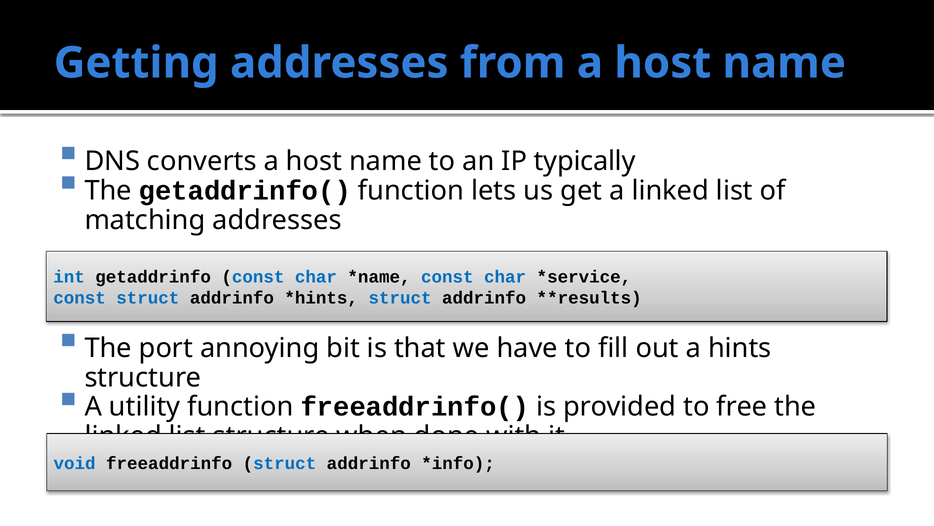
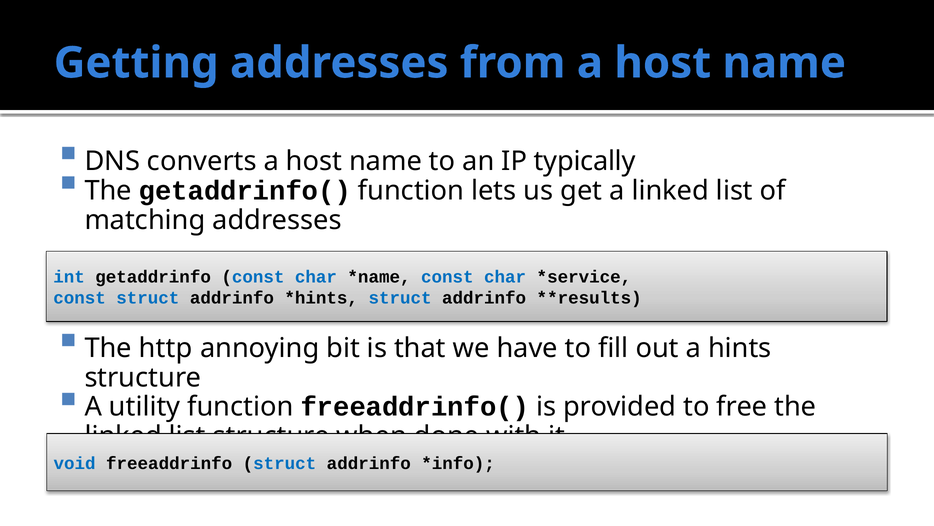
port: port -> http (166, 348)
